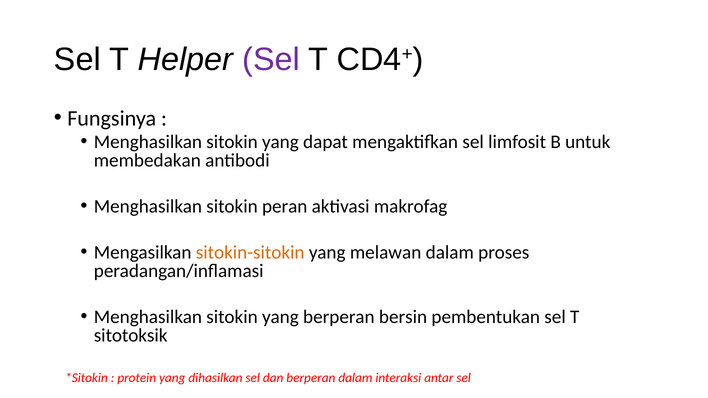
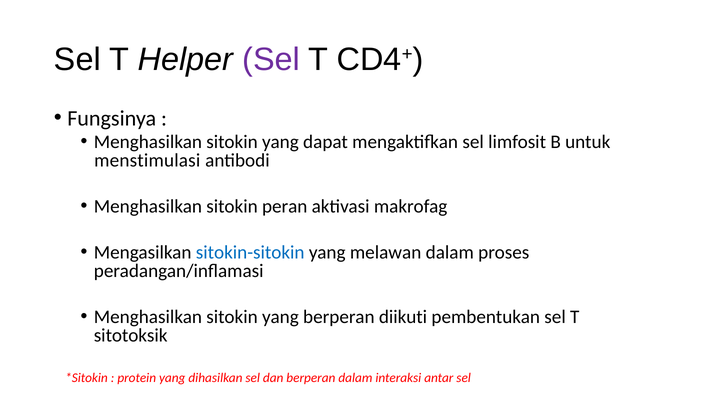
membedakan: membedakan -> menstimulasi (147, 161)
sitokin-sitokin colour: orange -> blue (250, 253)
bersin: bersin -> diikuti (403, 317)
